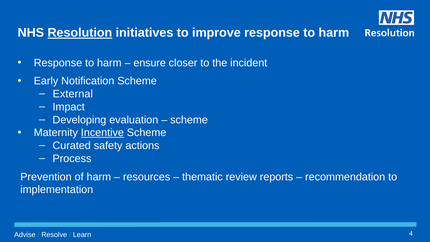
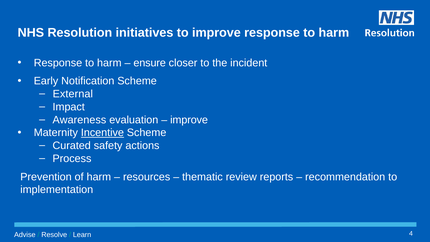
Resolution underline: present -> none (80, 33)
Developing: Developing -> Awareness (79, 120)
scheme: scheme -> improve (189, 120)
